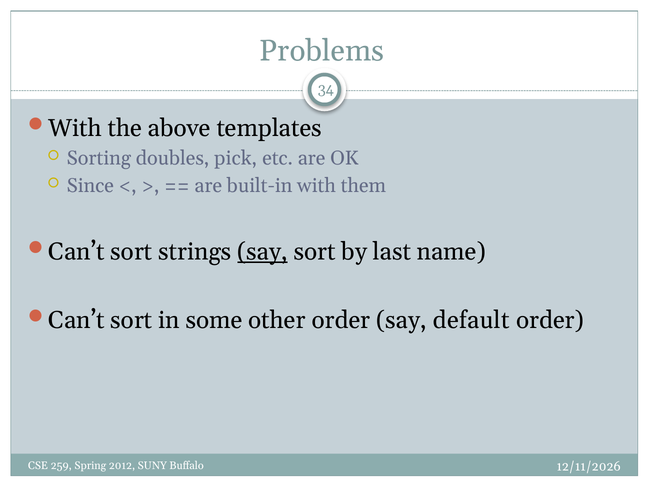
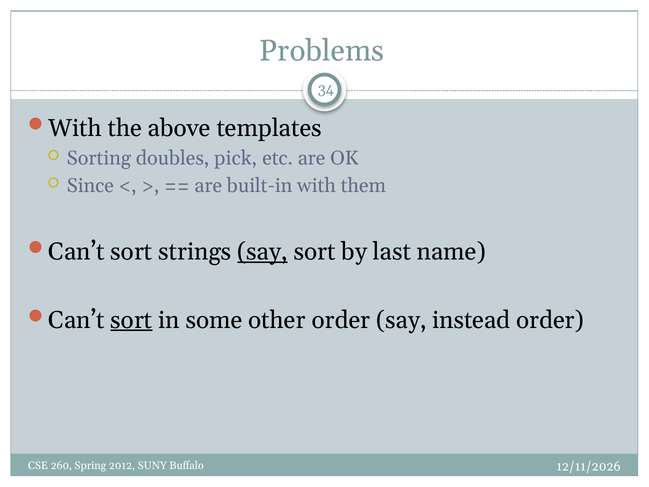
sort underline: none -> present (131, 320)
default: default -> instead (471, 320)
259: 259 -> 260 (61, 465)
